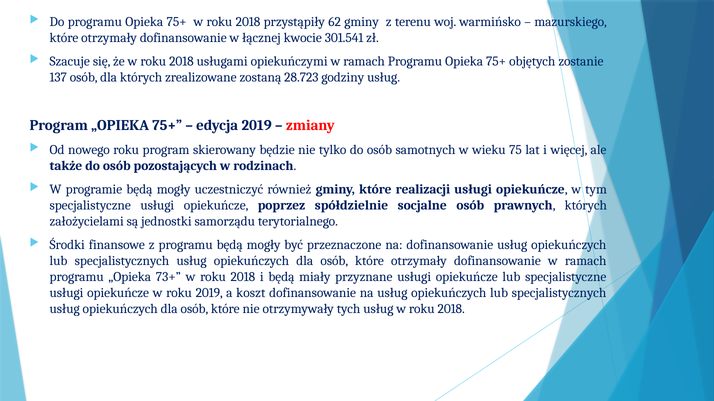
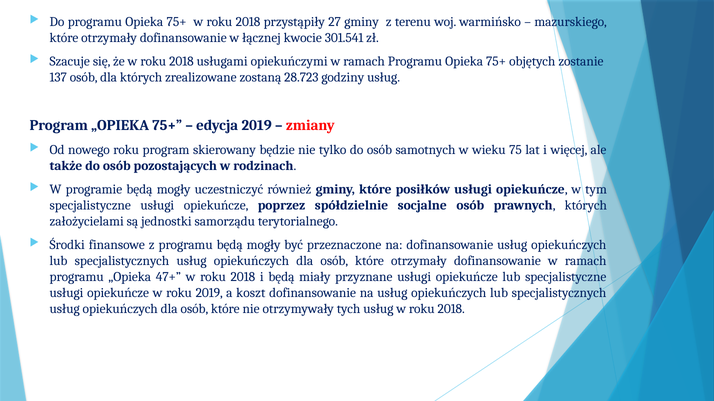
62: 62 -> 27 (335, 22)
realizacji: realizacji -> posiłków (423, 189)
73+: 73+ -> 47+ (168, 277)
